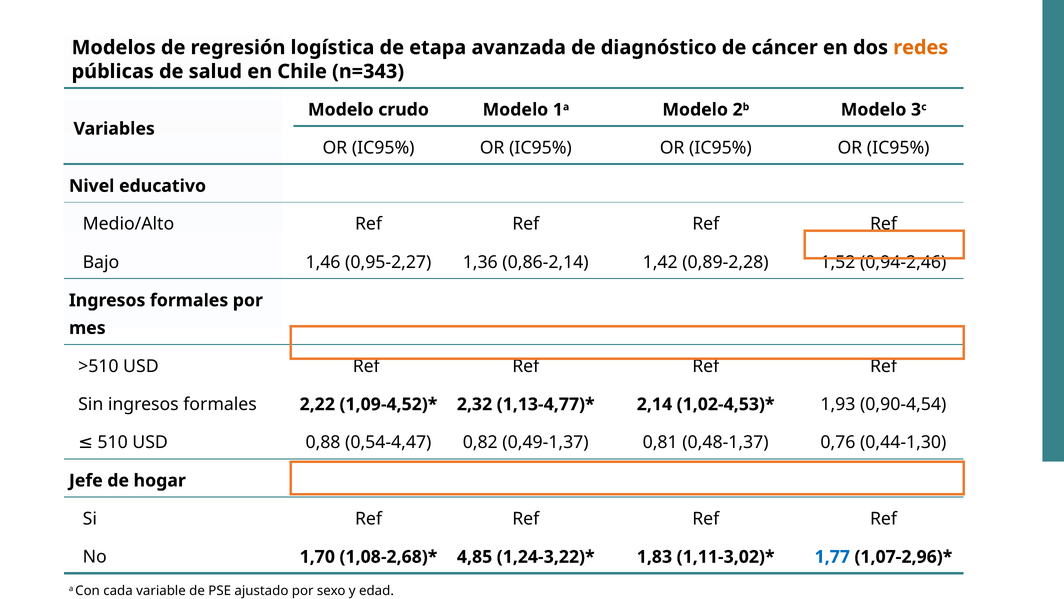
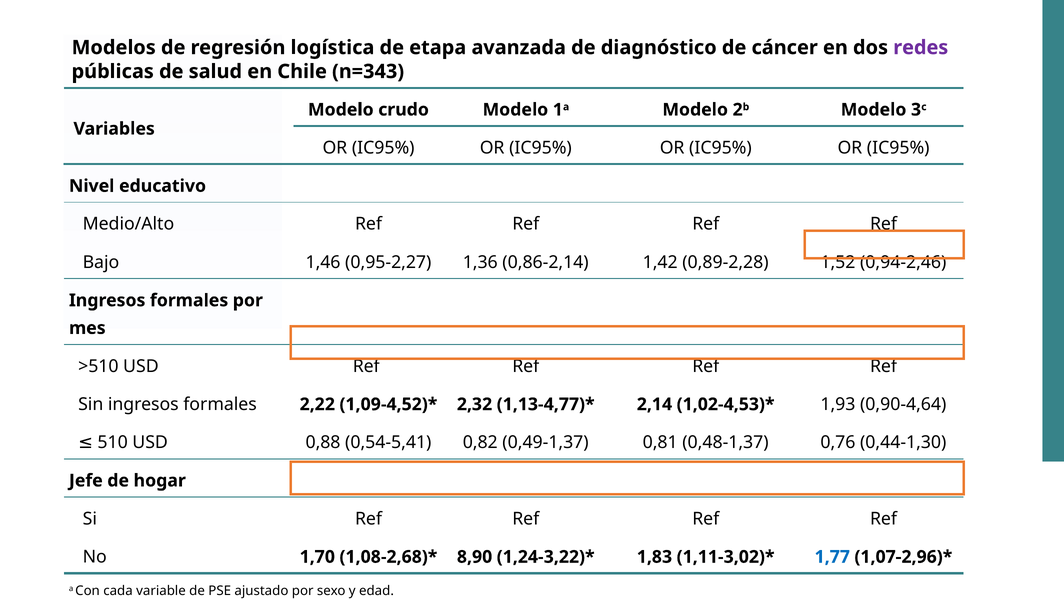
redes colour: orange -> purple (921, 48)
0,90-4,54: 0,90-4,54 -> 0,90-4,64 (903, 404)
0,54-4,47: 0,54-4,47 -> 0,54-5,41 (388, 442)
4,85: 4,85 -> 8,90 (475, 556)
